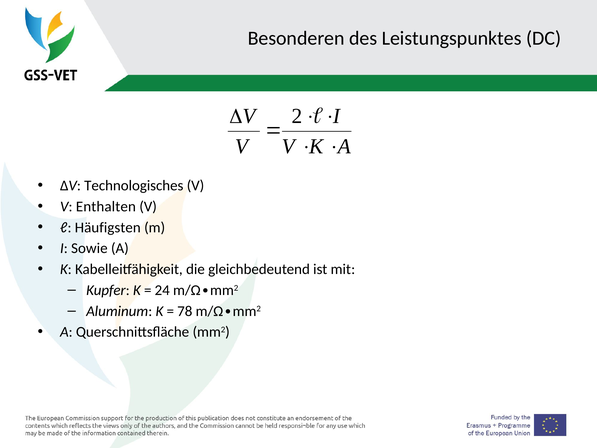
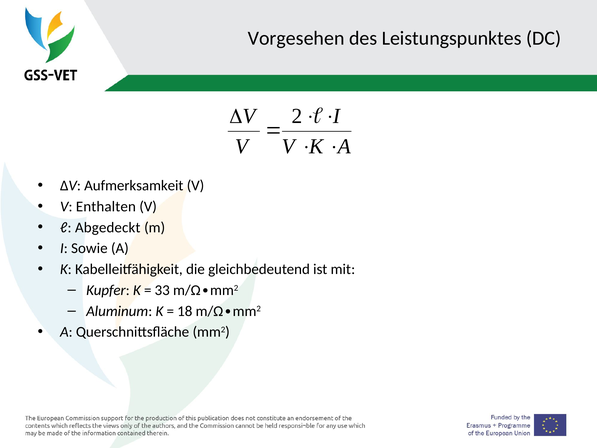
Besonderen: Besonderen -> Vorgesehen (296, 38)
Technologisches: Technologisches -> Aufmerksamkeit (134, 186)
Häufigsten: Häufigsten -> Abgedeckt (108, 227)
24: 24 -> 33 (162, 290)
78: 78 -> 18 (185, 311)
